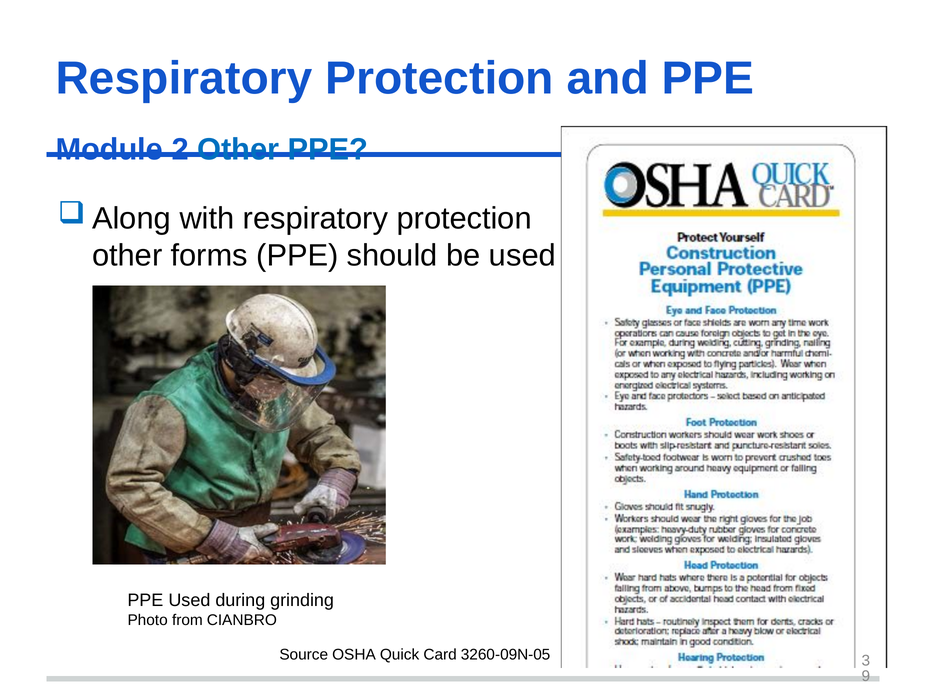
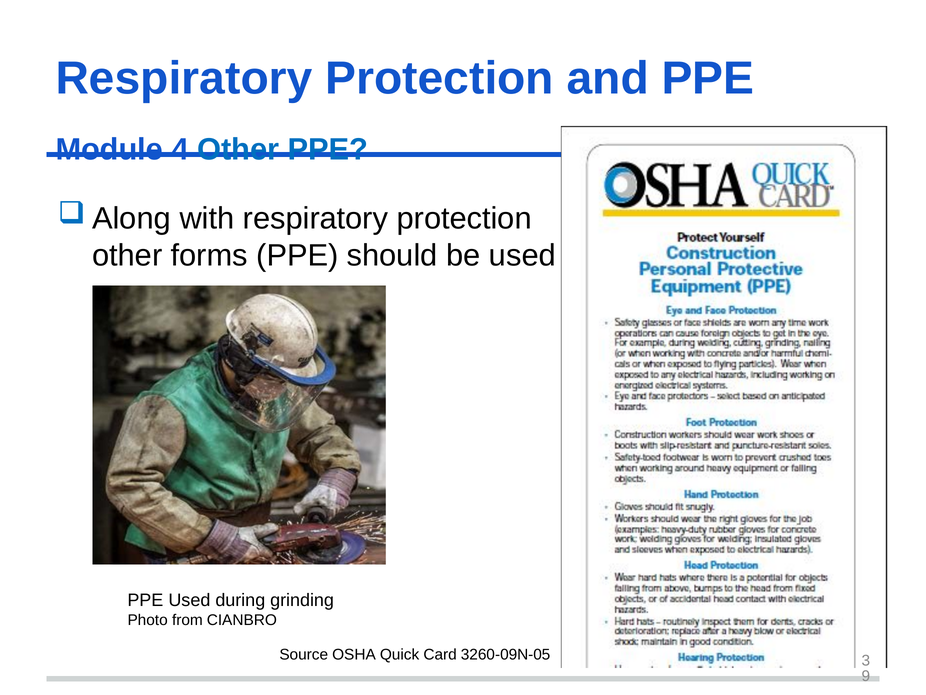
2: 2 -> 4 (180, 149)
